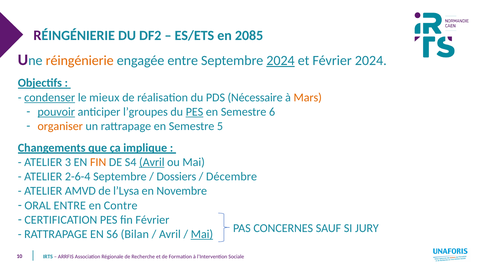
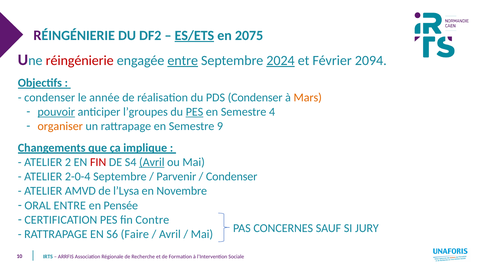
ES/ETS underline: none -> present (194, 35)
2085: 2085 -> 2075 (249, 35)
réingénierie colour: orange -> red (80, 60)
entre underline: none -> present (183, 60)
Février 2024: 2024 -> 2094 (371, 60)
condenser underline: present -> none (50, 97)
mieux: mieux -> année (104, 97)
PDS Nécessaire: Nécessaire -> Condenser (255, 97)
6: 6 -> 4 (272, 112)
5: 5 -> 9 (220, 126)
3: 3 -> 2 (68, 162)
FIN colour: orange -> red (98, 162)
2-6-4: 2-6-4 -> 2-0-4 (78, 176)
Dossiers: Dossiers -> Parvenir (176, 176)
Décembre: Décembre -> Condenser (232, 176)
Contre: Contre -> Pensée (121, 205)
fin Février: Février -> Contre (152, 219)
Bilan: Bilan -> Faire (135, 234)
Mai underline: present -> none (202, 234)
